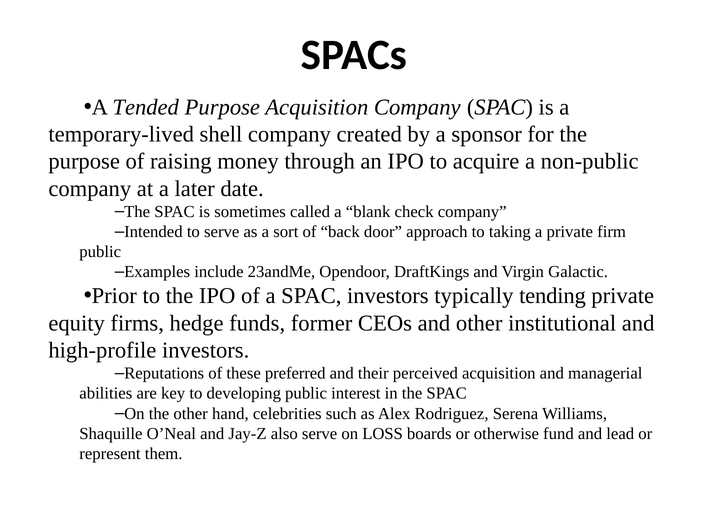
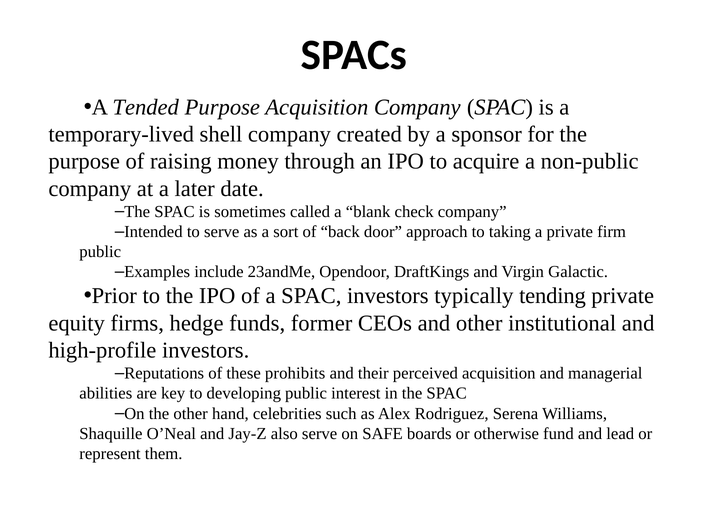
preferred: preferred -> prohibits (295, 373)
LOSS: LOSS -> SAFE (383, 434)
